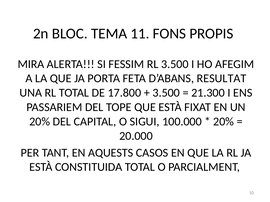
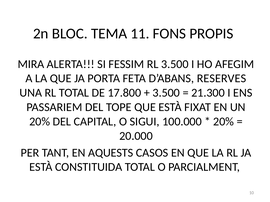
RESULTAT: RESULTAT -> RESERVES (222, 79)
